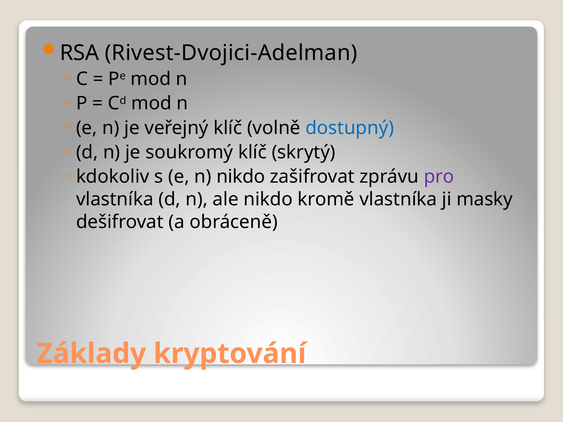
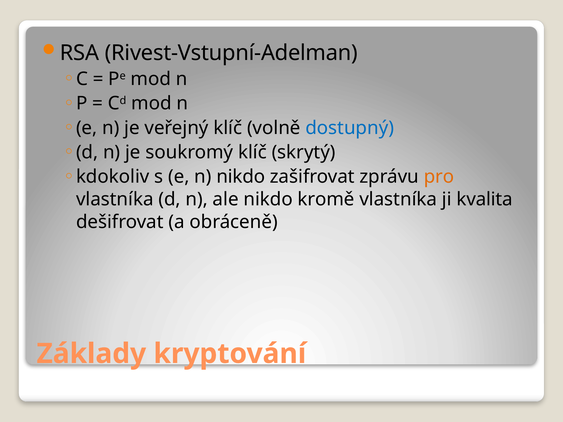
Rivest-Dvojici-Adelman: Rivest-Dvojici-Adelman -> Rivest-Vstupní-Adelman (231, 53)
pro colour: purple -> orange (439, 177)
masky: masky -> kvalita (485, 199)
